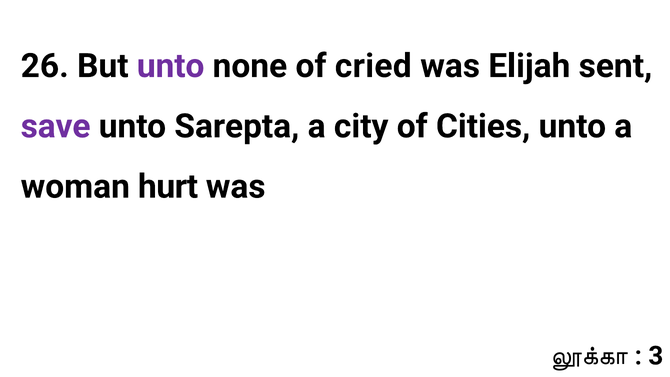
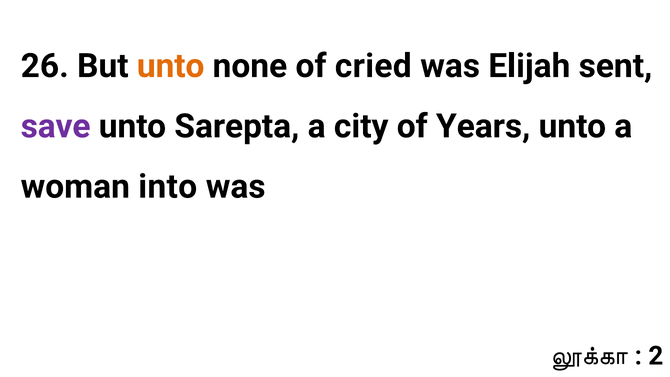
unto colour: purple -> orange (171, 66)
Cities: Cities -> Years (483, 126)
hurt: hurt -> into (168, 187)
3: 3 -> 2 (656, 356)
